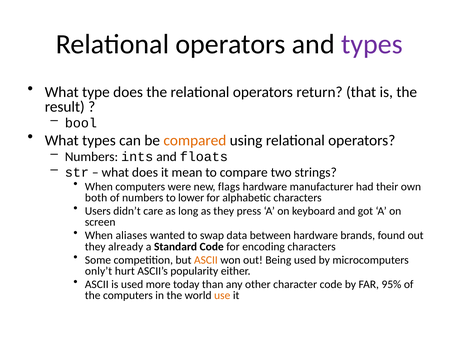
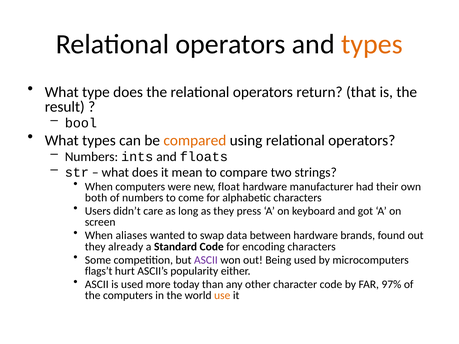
types colour: purple -> orange (372, 44)
flags: flags -> float (229, 187)
lower: lower -> come (191, 198)
ASCII colour: orange -> purple (206, 260)
only’t: only’t -> flags’t (99, 271)
95%: 95% -> 97% (391, 285)
